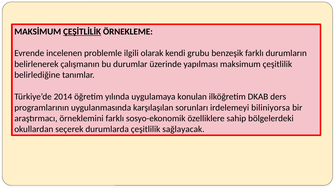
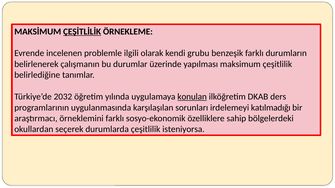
2014: 2014 -> 2032 (63, 97)
konulan underline: none -> present (192, 97)
biliniyorsa: biliniyorsa -> katılmadığı (271, 108)
sağlayacak: sağlayacak -> isteniyorsa (183, 130)
